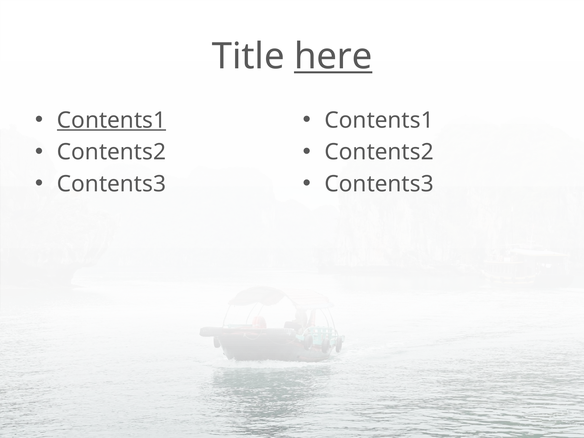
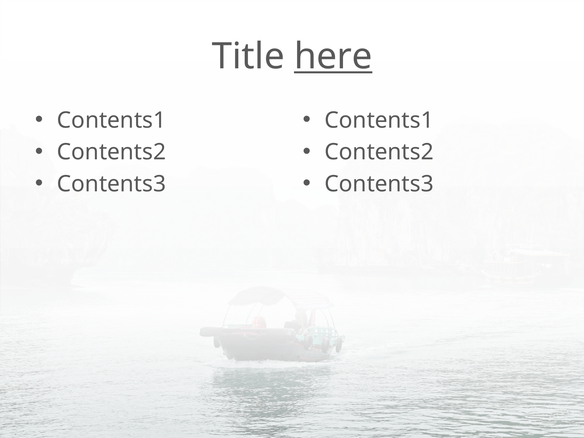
Contents1 underline: present -> none (111, 120)
